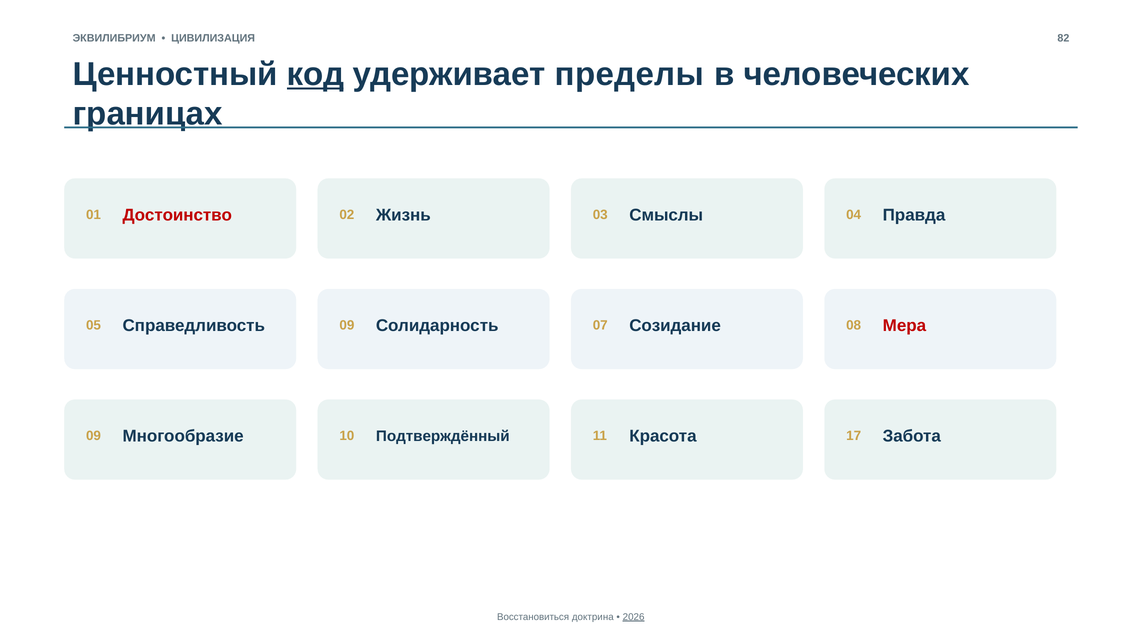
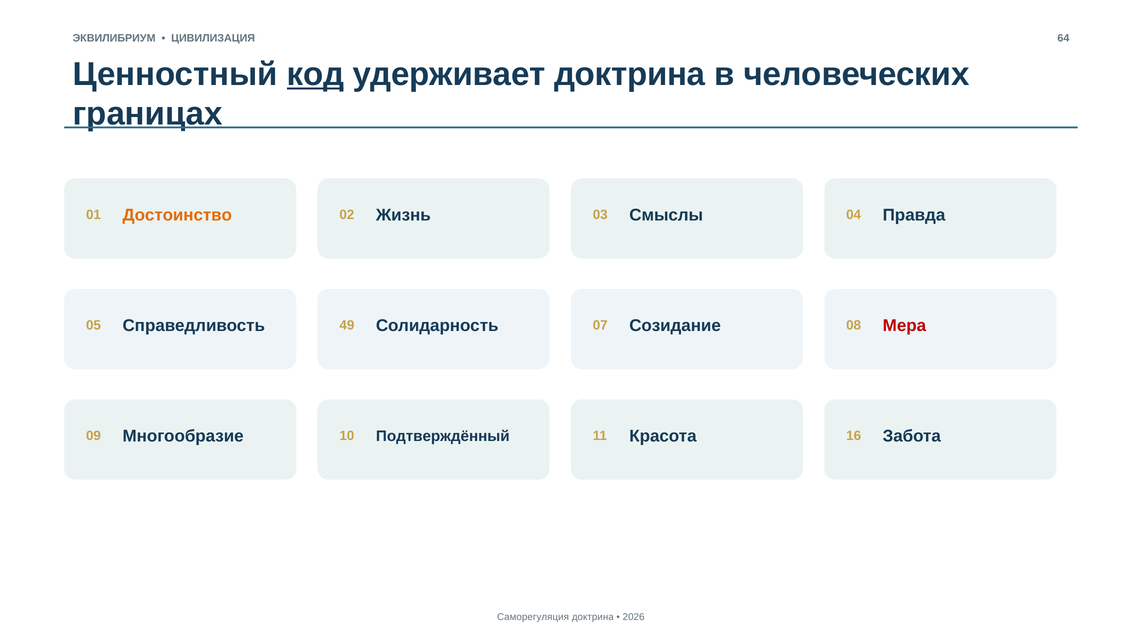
82: 82 -> 64 (1063, 38)
удерживает пределы: пределы -> доктрина (630, 74)
Достоинство colour: red -> orange (177, 215)
Справедливость 09: 09 -> 49 (347, 326)
17: 17 -> 16 (854, 436)
Восстановиться: Восстановиться -> Саморегуляция (533, 617)
2026 underline: present -> none (634, 617)
